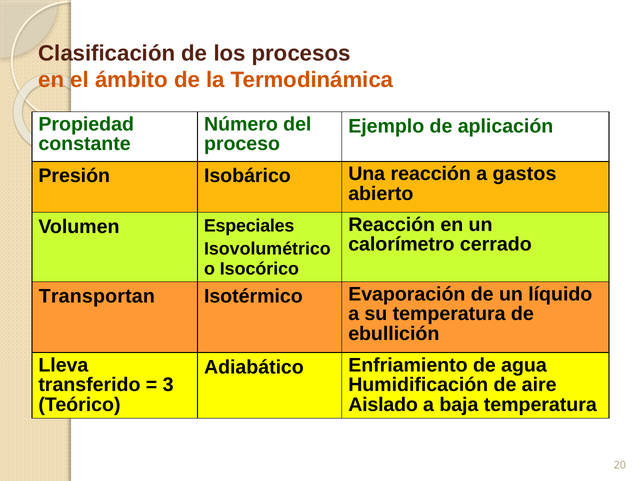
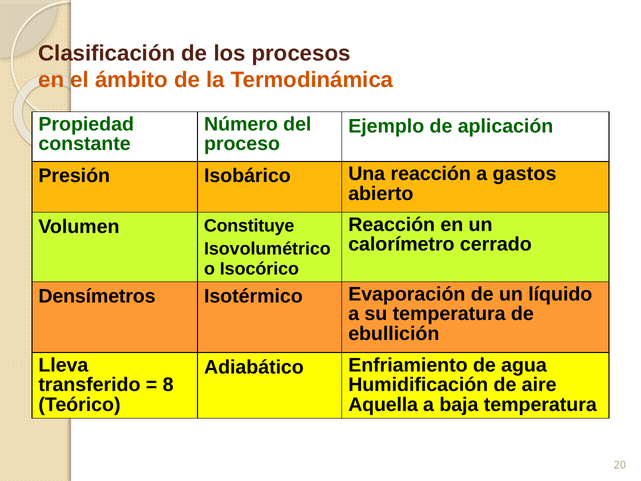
Especiales: Especiales -> Constituye (249, 226)
Transportan: Transportan -> Densímetros (97, 296)
3: 3 -> 8 (168, 385)
Aislado: Aislado -> Aquella (383, 404)
